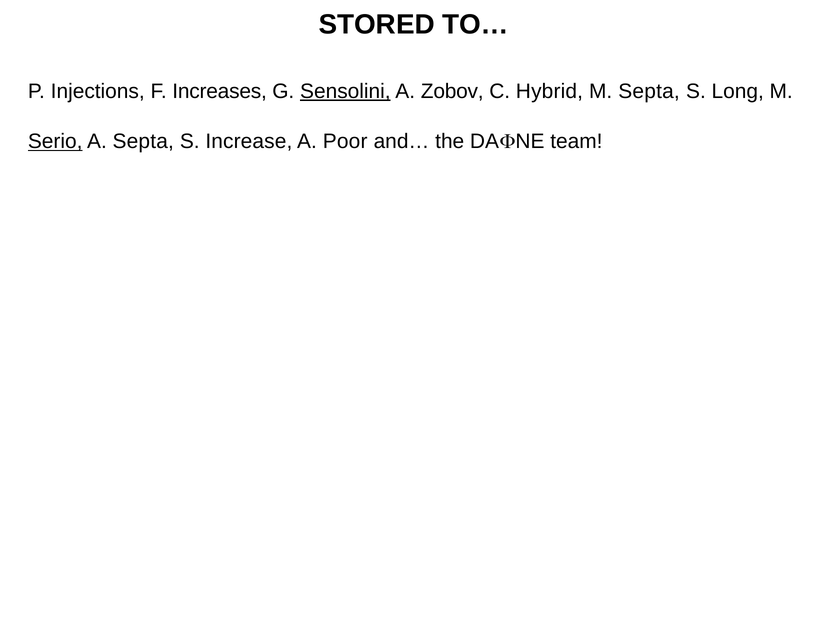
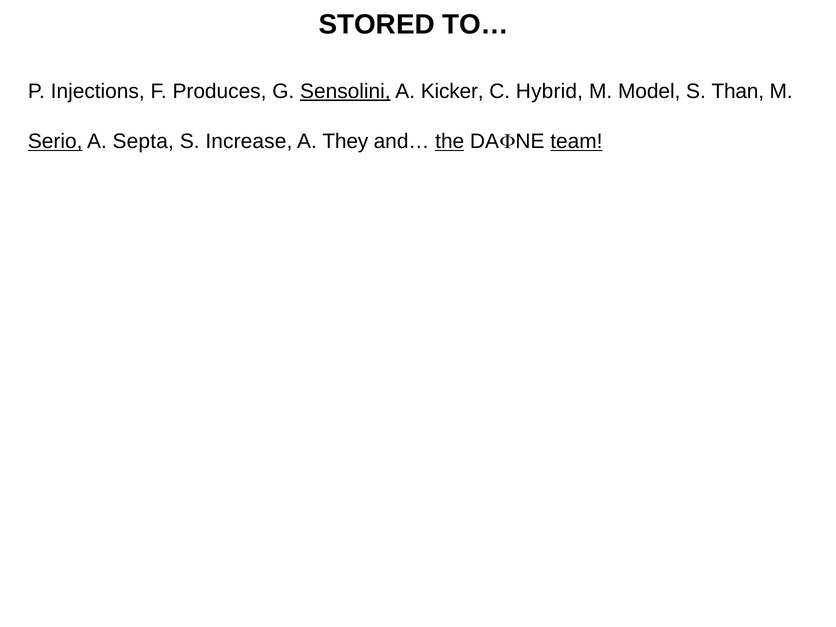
Increases: Increases -> Produces (219, 91)
Zobov: Zobov -> Kicker (452, 91)
M Septa: Septa -> Model (649, 91)
Long: Long -> Than (738, 91)
Poor: Poor -> They (345, 141)
the underline: none -> present (450, 141)
team underline: none -> present (576, 141)
